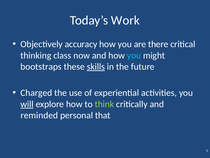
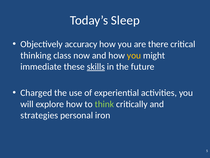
Work: Work -> Sleep (125, 20)
you colour: light blue -> yellow (134, 55)
bootstraps: bootstraps -> immediate (41, 66)
will underline: present -> none (27, 104)
reminded: reminded -> strategies (39, 115)
that: that -> iron (103, 115)
